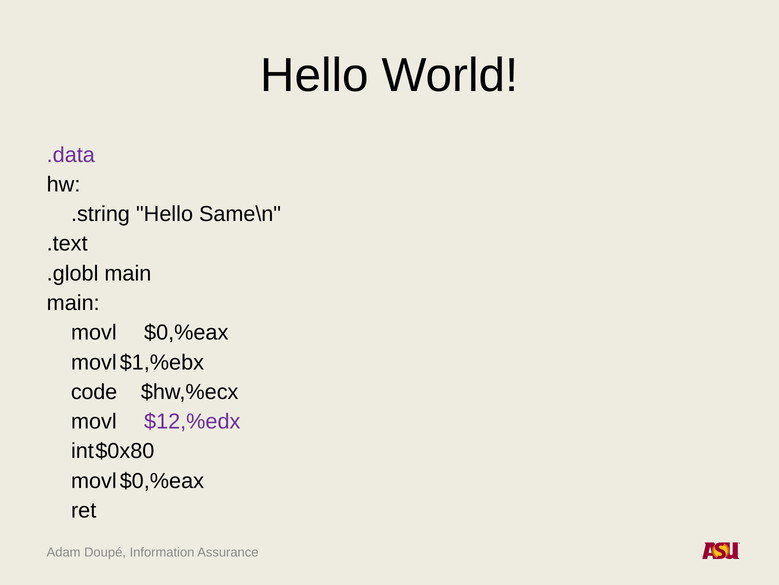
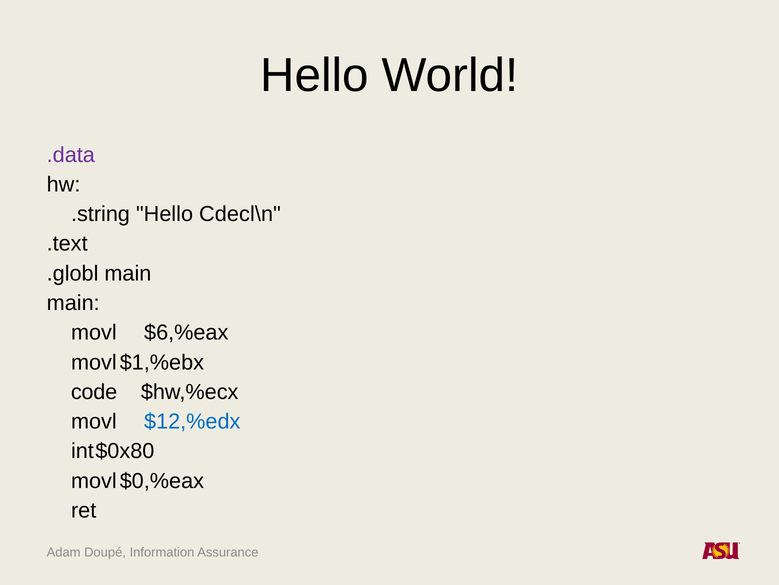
Same\n: Same\n -> Cdecl\n (240, 214)
$0,%eax: $0,%eax -> $6,%eax (186, 332)
$12,%edx colour: purple -> blue (192, 421)
